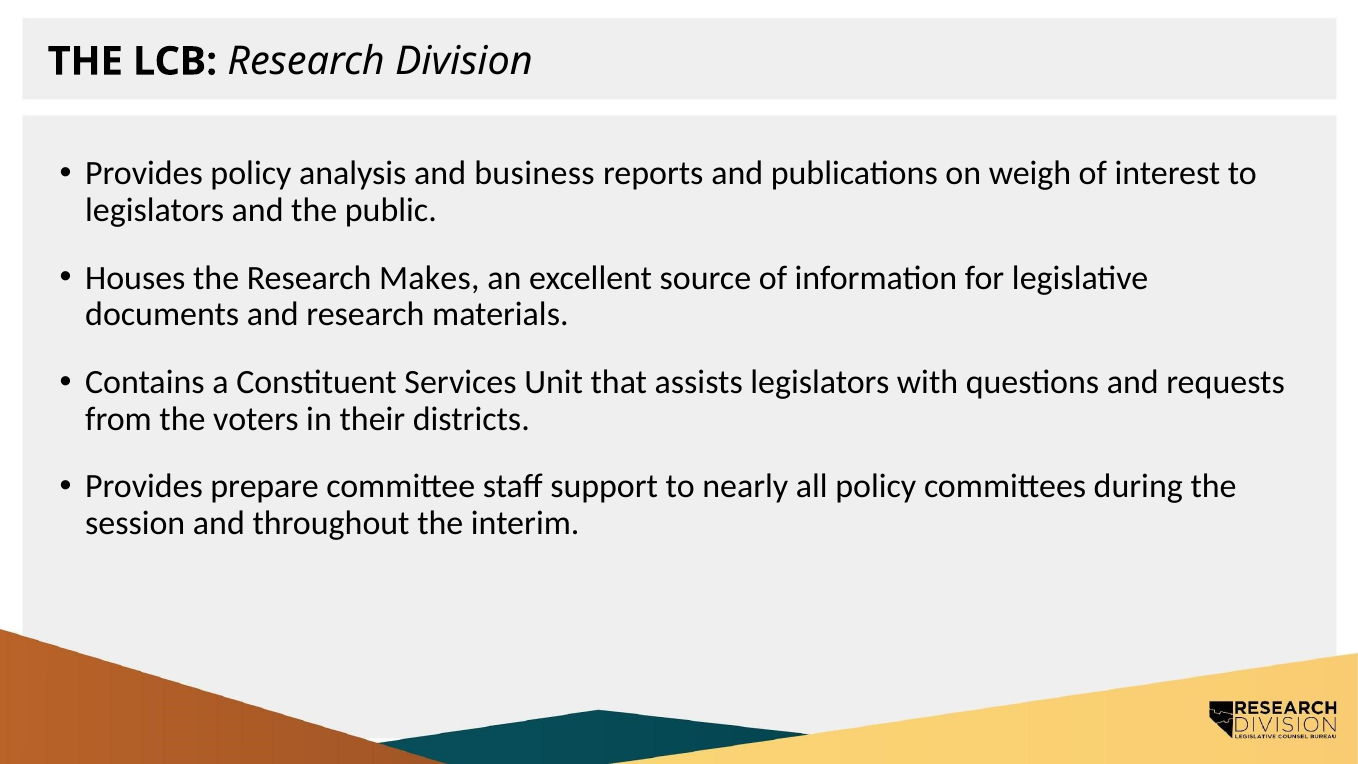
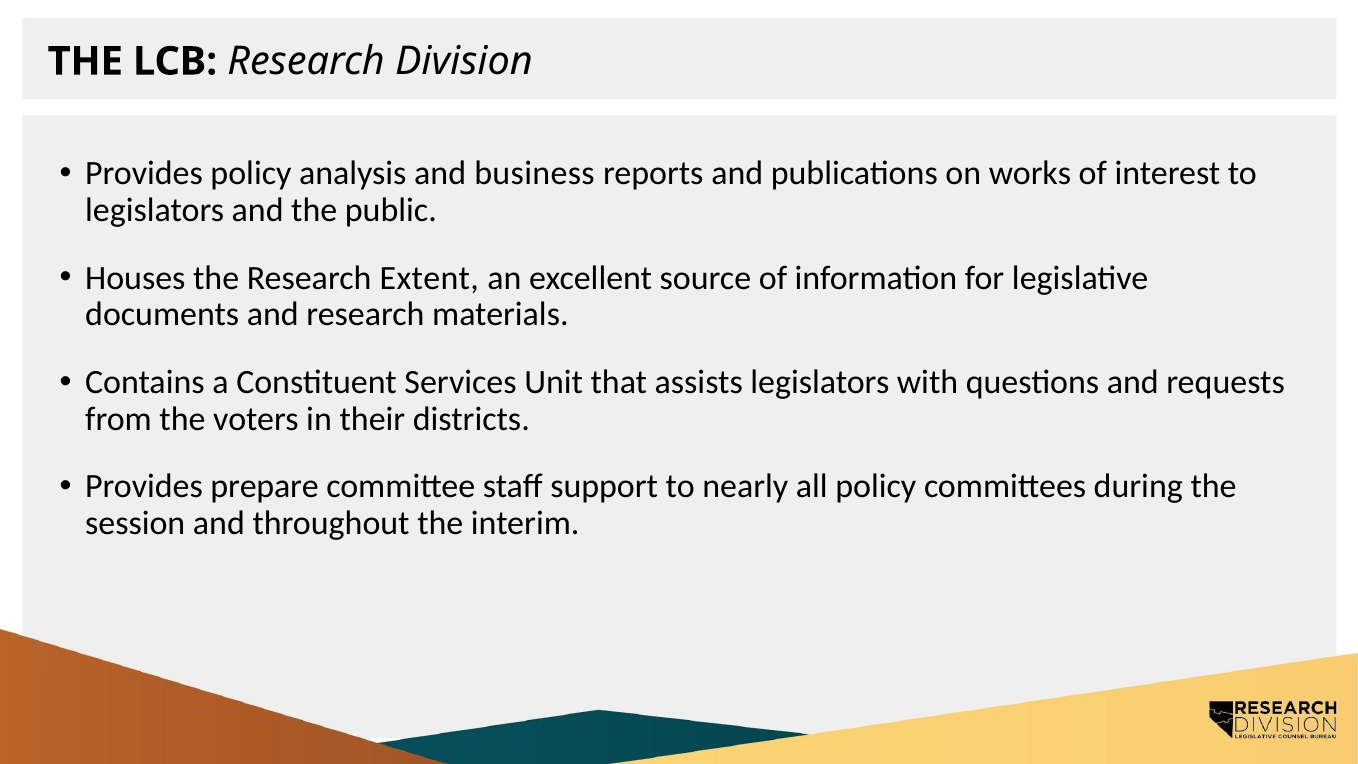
weigh: weigh -> works (1030, 173)
Makes: Makes -> Extent (429, 278)
